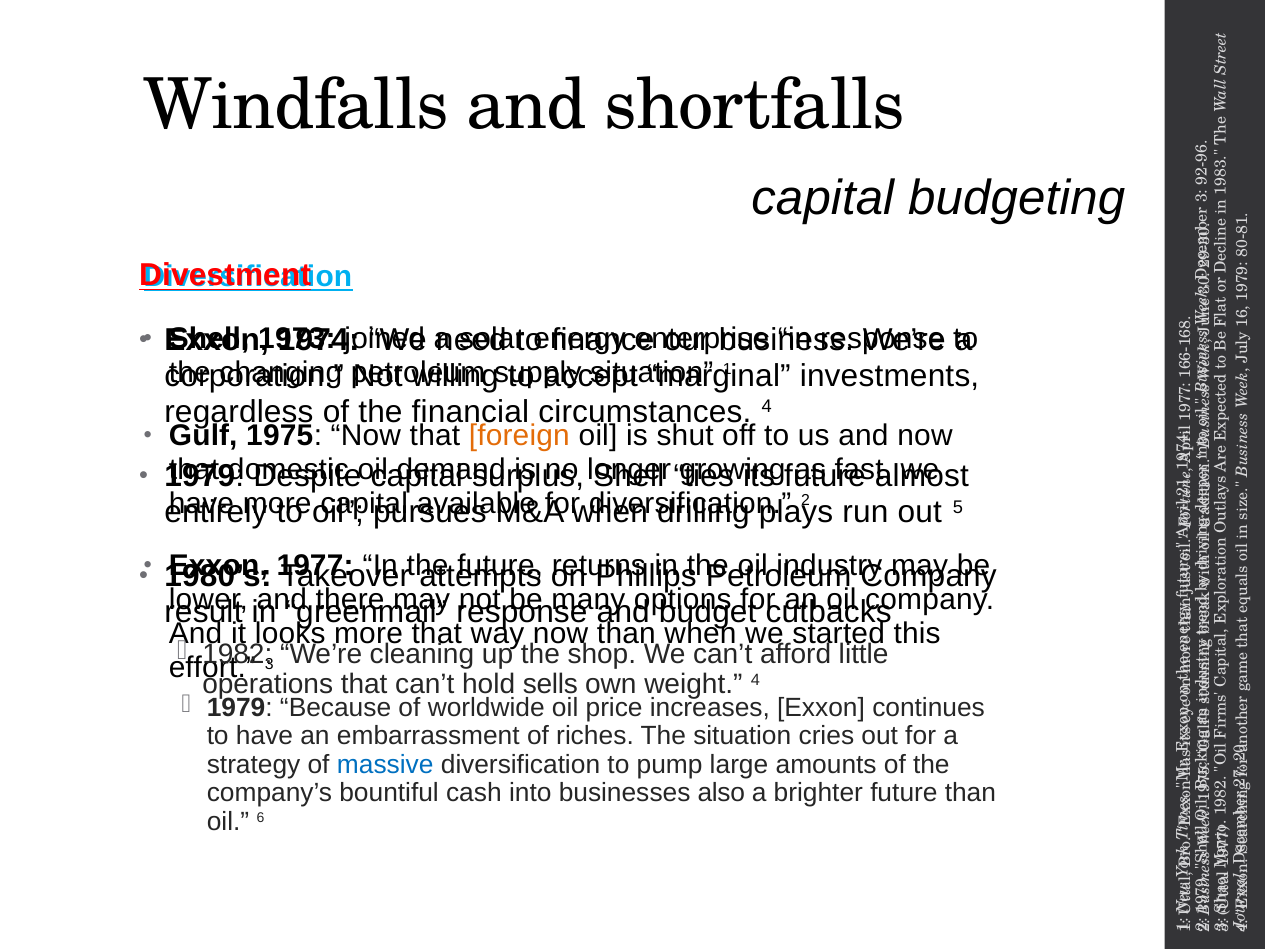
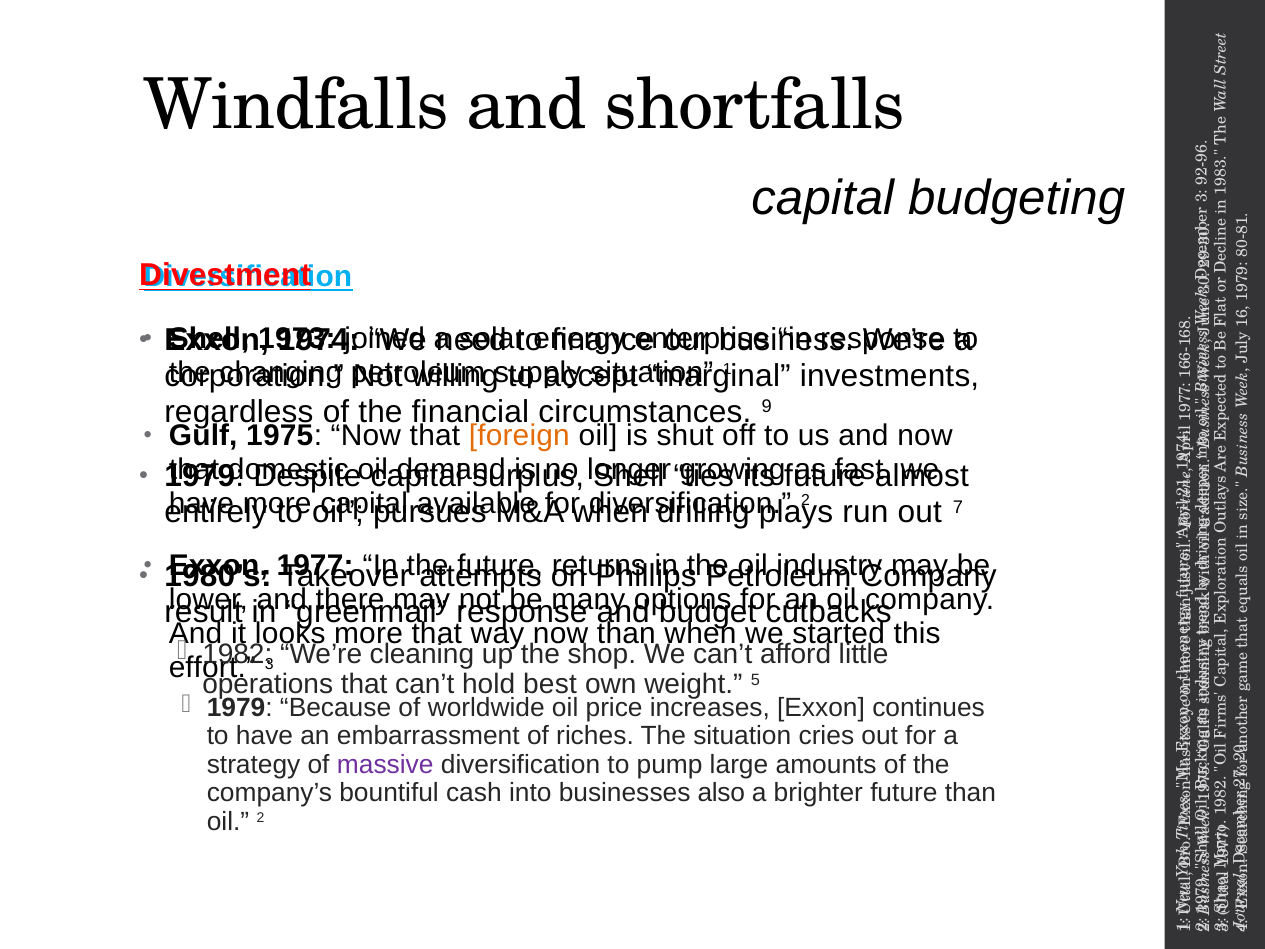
circumstances 4: 4 -> 9 (767, 407)
out 5: 5 -> 7 (958, 507)
sells: sells -> best (550, 684)
weight 4: 4 -> 5 (756, 680)
massive colour: blue -> purple (385, 764)
oil 6: 6 -> 2 (260, 818)
